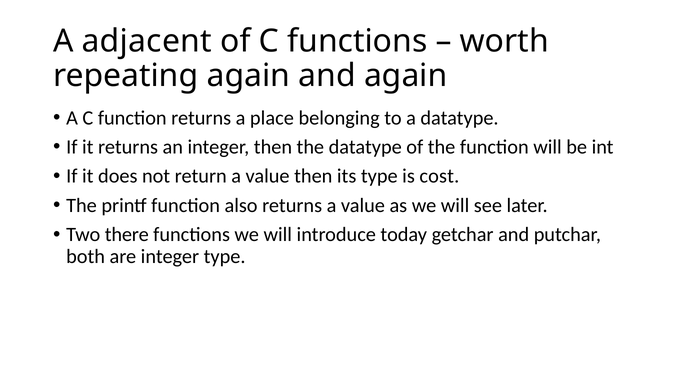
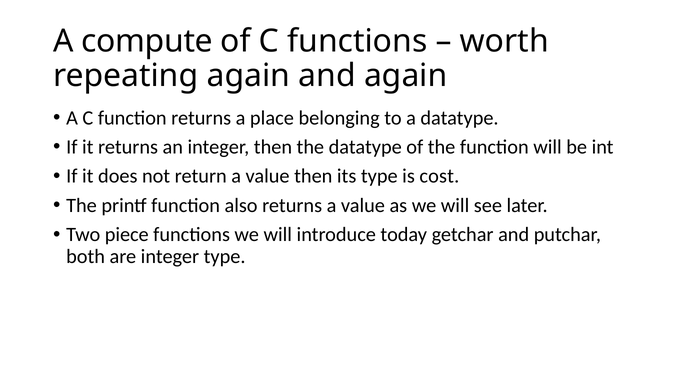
adjacent: adjacent -> compute (147, 41)
there: there -> piece (127, 235)
